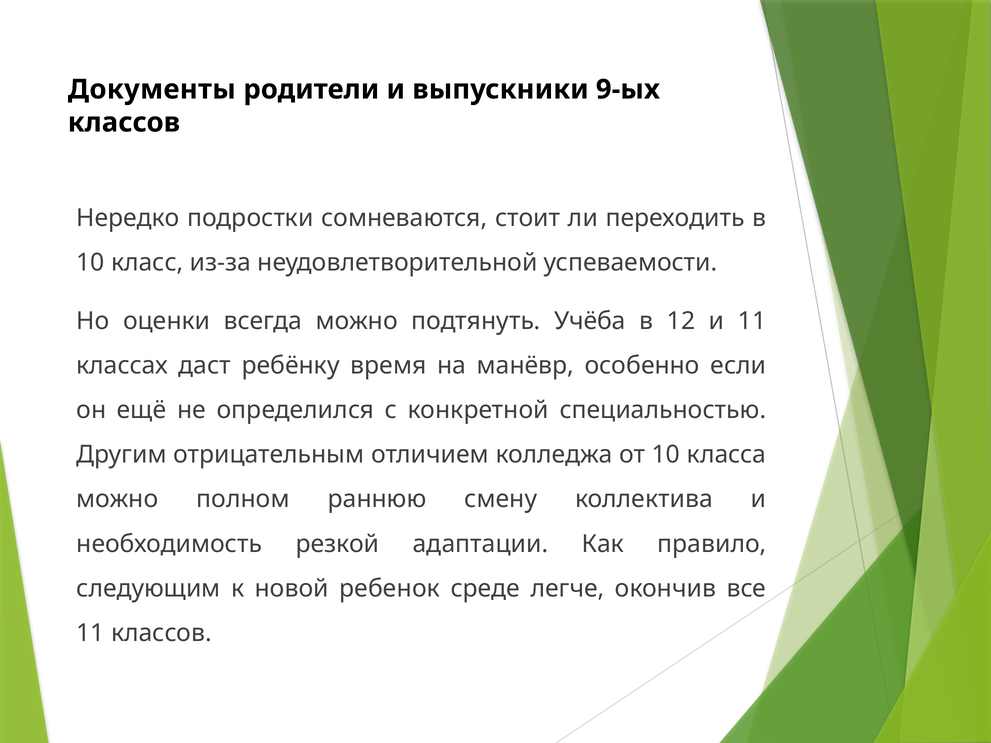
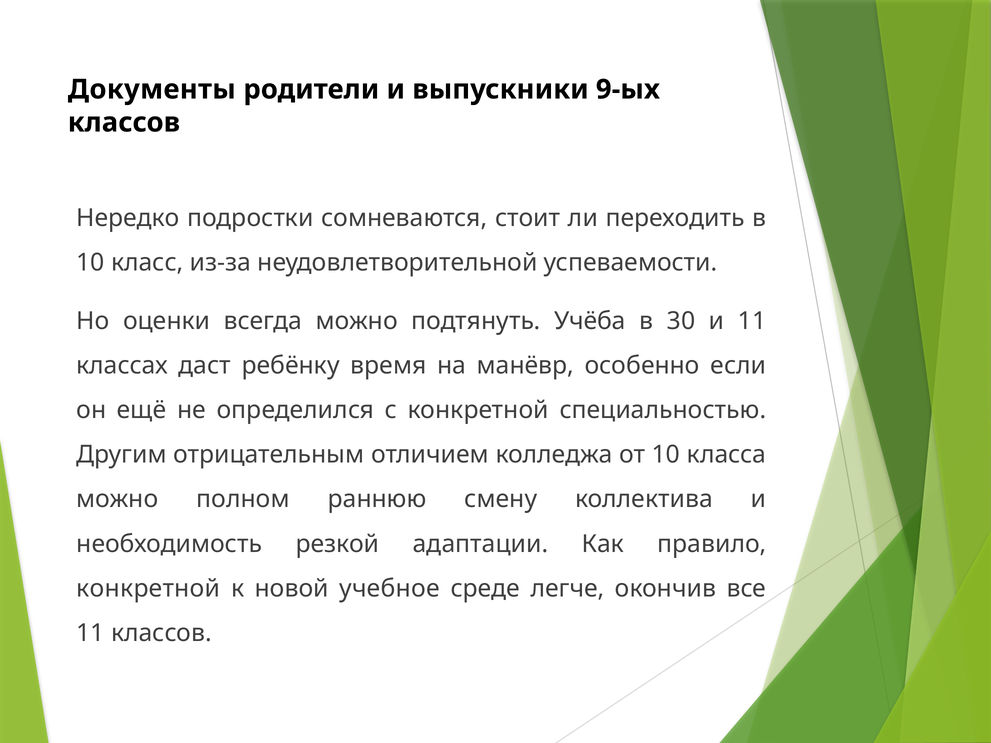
12: 12 -> 30 (681, 321)
следующим: следующим -> конкретной (148, 589)
ребенок: ребенок -> учебное (390, 589)
